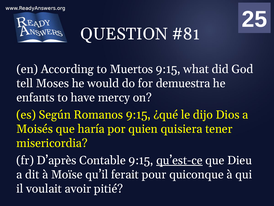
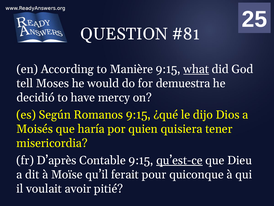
Muertos: Muertos -> Manière (131, 69)
what underline: none -> present (196, 69)
enfants: enfants -> decidió (36, 97)
